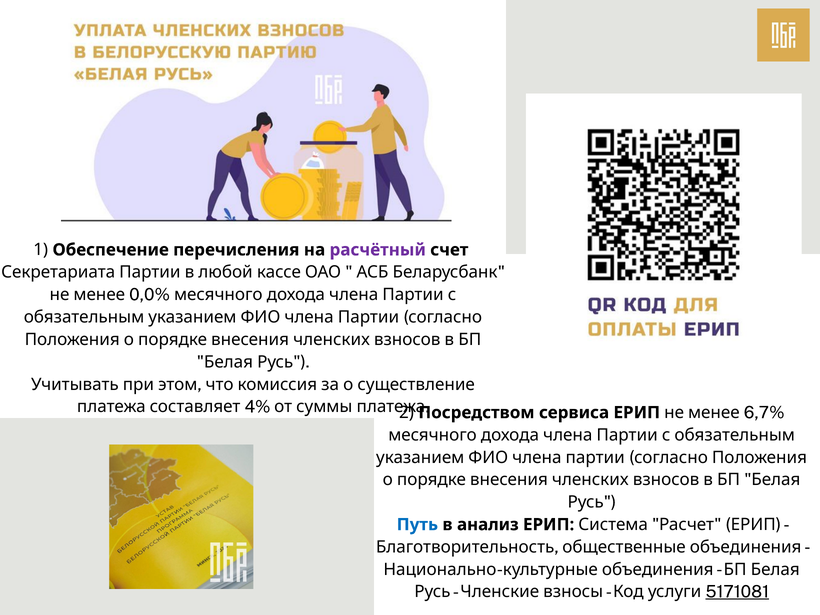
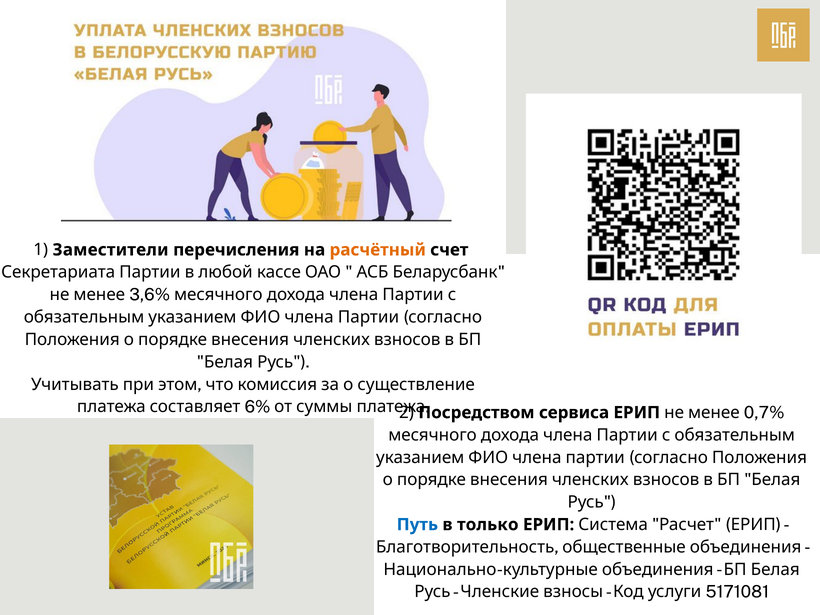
Обеспечение: Обеспечение -> Заместители (111, 250)
расчётный colour: purple -> orange (378, 250)
0,0%: 0,0% -> 3,6% (150, 295)
4%: 4% -> 6% (257, 407)
6,7%: 6,7% -> 0,7% (764, 413)
анализ: анализ -> только (488, 525)
5171081 underline: present -> none (737, 592)
